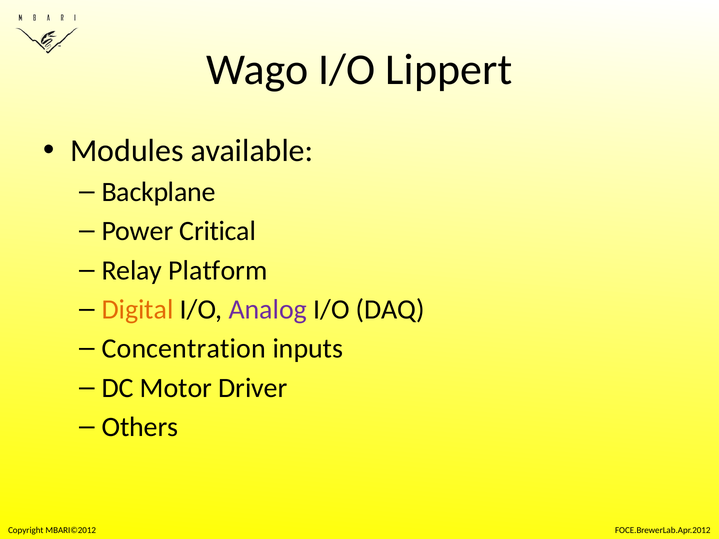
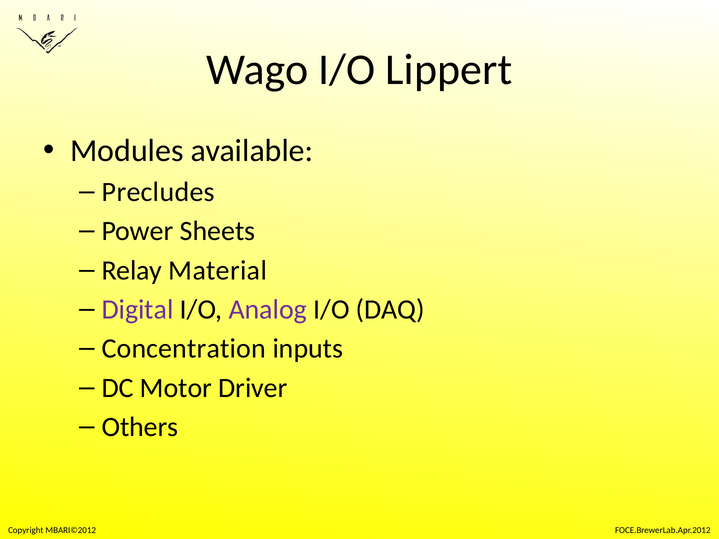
Backplane: Backplane -> Precludes (158, 192)
Critical: Critical -> Sheets (218, 231)
Platform: Platform -> Material (218, 270)
Digital colour: orange -> purple (138, 310)
